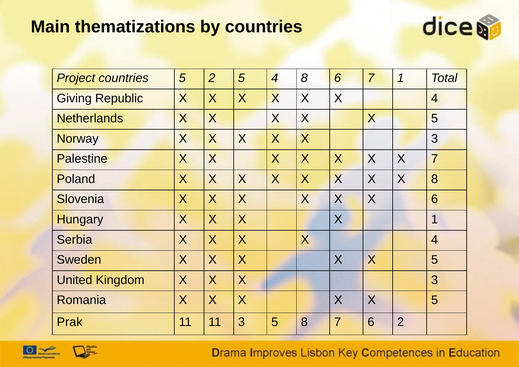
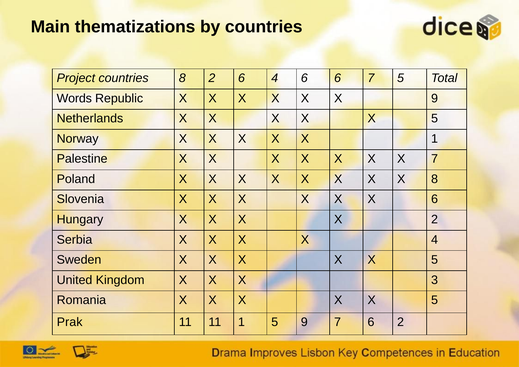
countries 5: 5 -> 8 (182, 78)
2 5: 5 -> 6 (241, 78)
4 8: 8 -> 6 (304, 78)
7 1: 1 -> 5 (401, 78)
Giving: Giving -> Words (74, 98)
4: 4 -> 9 (435, 98)
3: 3 -> 1 (435, 139)
X 1: 1 -> 2 (435, 219)
11 3: 3 -> 1 (241, 322)
5 8: 8 -> 9 (304, 322)
